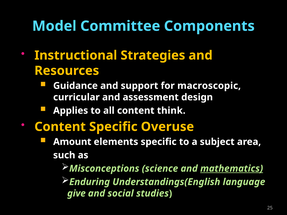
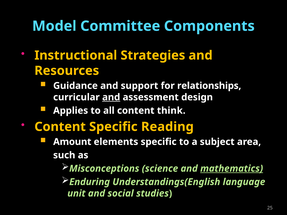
macroscopic: macroscopic -> relationships (209, 86)
and underline: none -> present (111, 97)
Overuse: Overuse -> Reading (167, 127)
give: give -> unit (76, 194)
